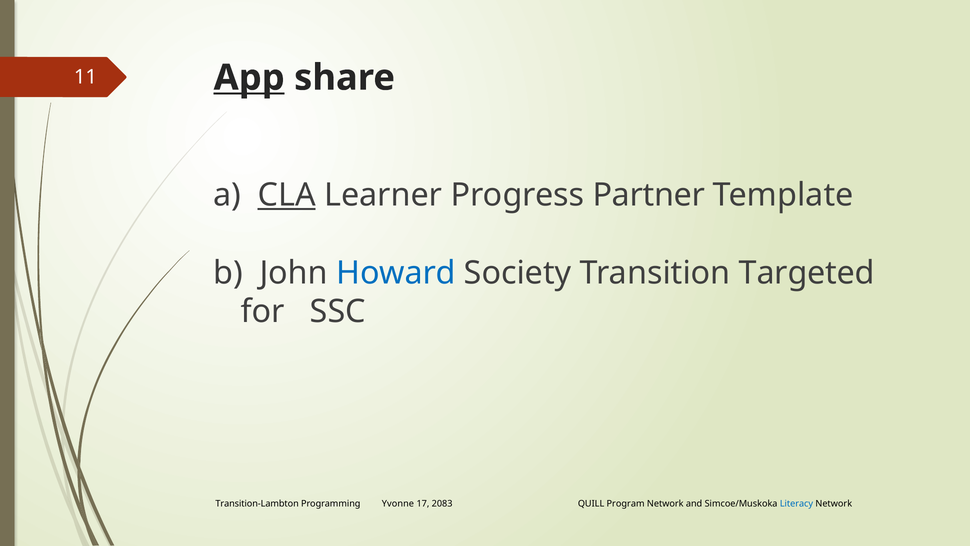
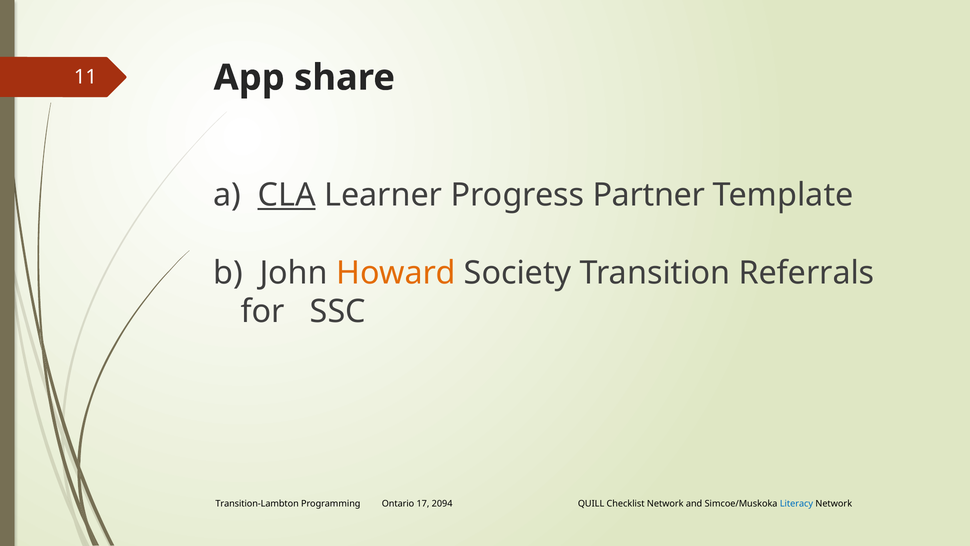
App underline: present -> none (249, 78)
Howard colour: blue -> orange (396, 273)
Targeted: Targeted -> Referrals (807, 273)
Yvonne: Yvonne -> Ontario (398, 503)
2083: 2083 -> 2094 (442, 503)
Program: Program -> Checklist (626, 503)
